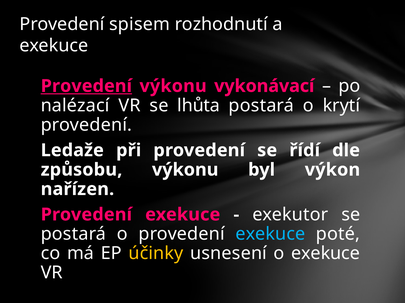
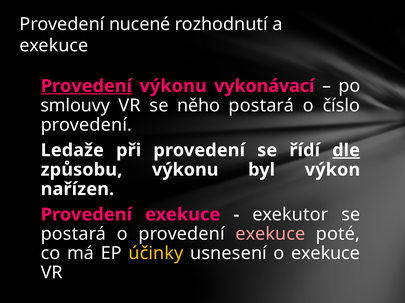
spisem: spisem -> nucené (140, 24)
nalézací: nalézací -> smlouvy (75, 106)
lhůta: lhůta -> něho (199, 106)
krytí: krytí -> číslo (341, 106)
dle underline: none -> present (346, 151)
exekuce colour: light blue -> pink (270, 235)
